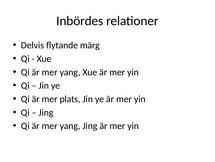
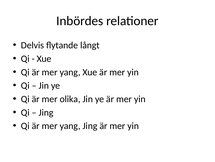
märg: märg -> långt (90, 45)
plats: plats -> olika (70, 99)
